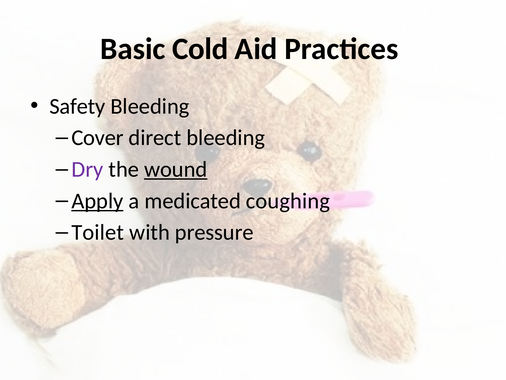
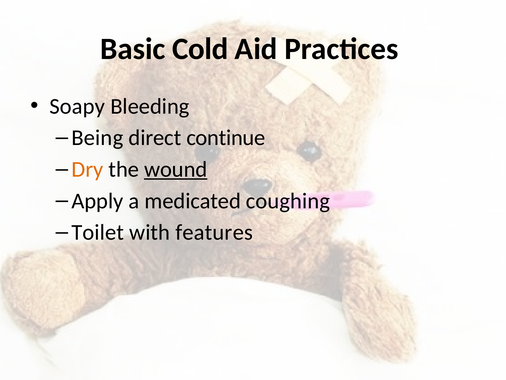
Safety: Safety -> Soapy (77, 106)
Cover: Cover -> Being (97, 138)
direct bleeding: bleeding -> continue (226, 138)
Dry colour: purple -> orange (87, 169)
Apply underline: present -> none (97, 201)
pressure: pressure -> features (214, 232)
